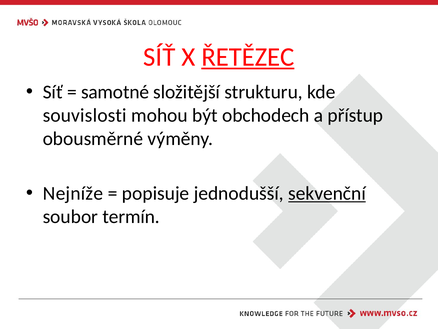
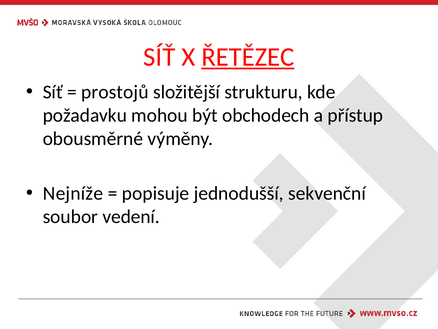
samotné: samotné -> prostojů (115, 92)
souvislosti: souvislosti -> požadavku (85, 115)
sekvenční underline: present -> none (327, 193)
termín: termín -> vedení (131, 217)
